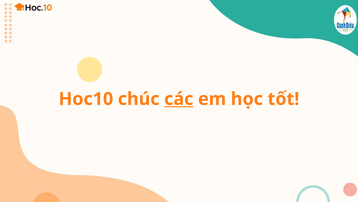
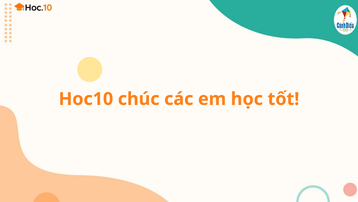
các underline: present -> none (179, 99)
